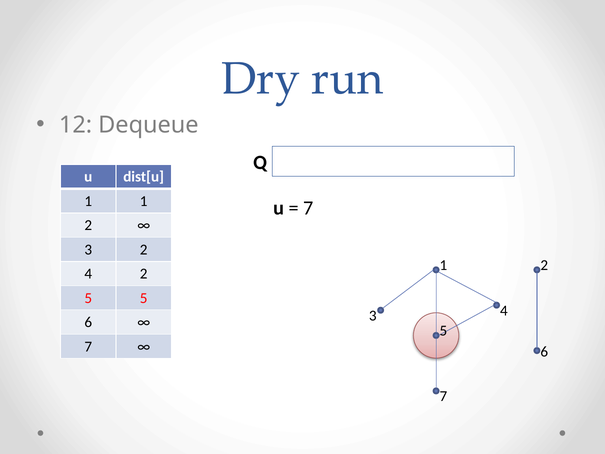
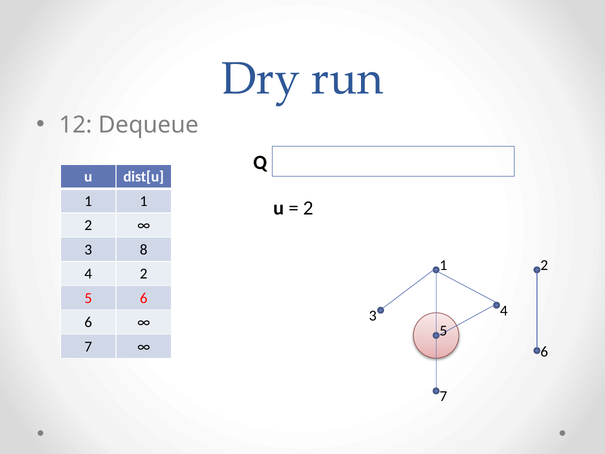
7: 7 -> 2 (308, 208)
3 2: 2 -> 8 (144, 249)
5: 5 -> 6 (144, 298)
